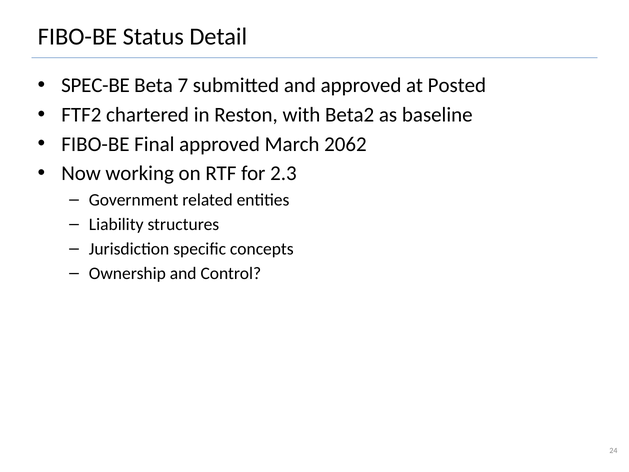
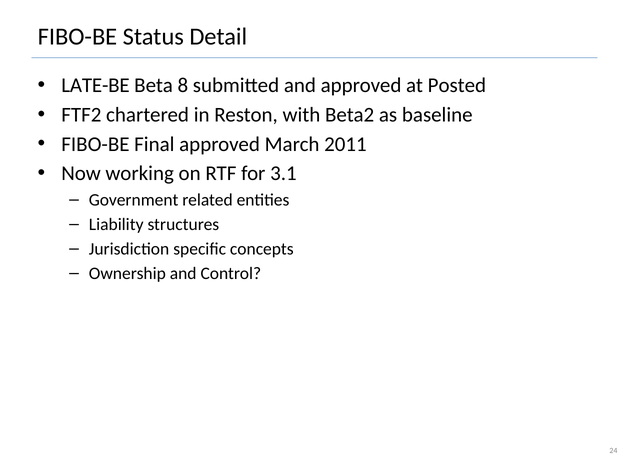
SPEC-BE: SPEC-BE -> LATE-BE (96, 85)
7: 7 -> 8 (183, 85)
2062: 2062 -> 2011 (345, 144)
2.3: 2.3 -> 3.1 (283, 173)
